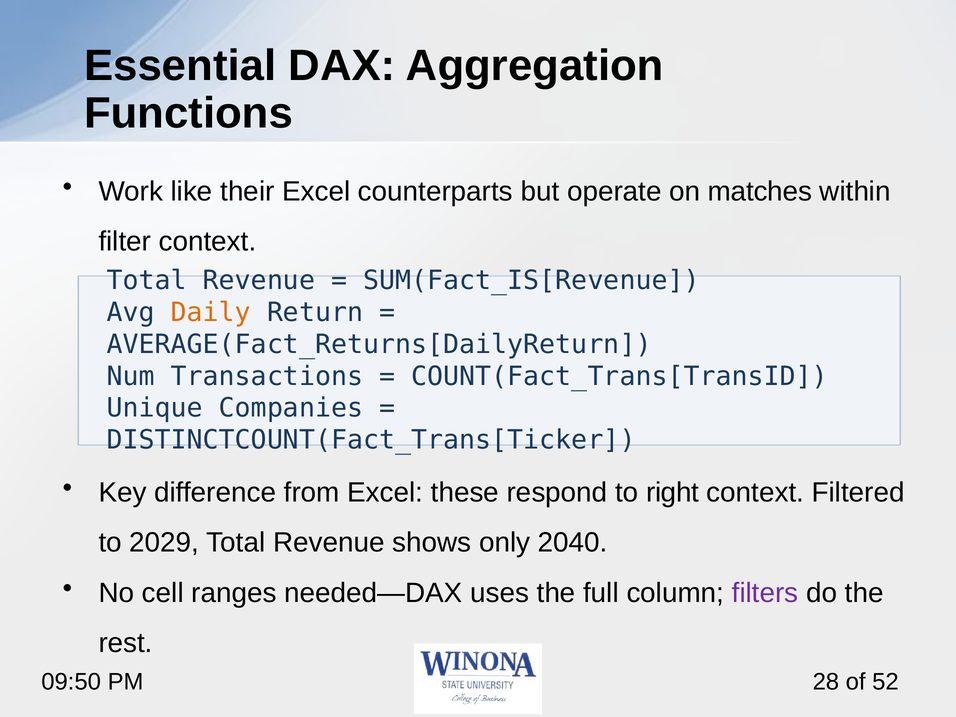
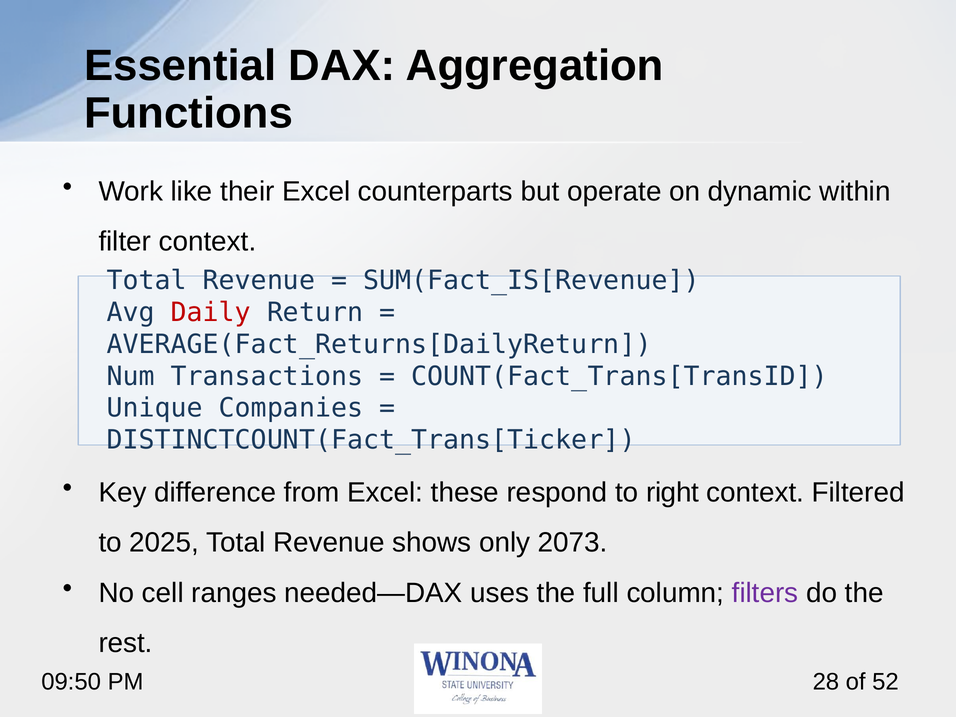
matches: matches -> dynamic (760, 191)
Daily colour: orange -> red (211, 313)
2029: 2029 -> 2025 (164, 543)
2040: 2040 -> 2073 (573, 543)
